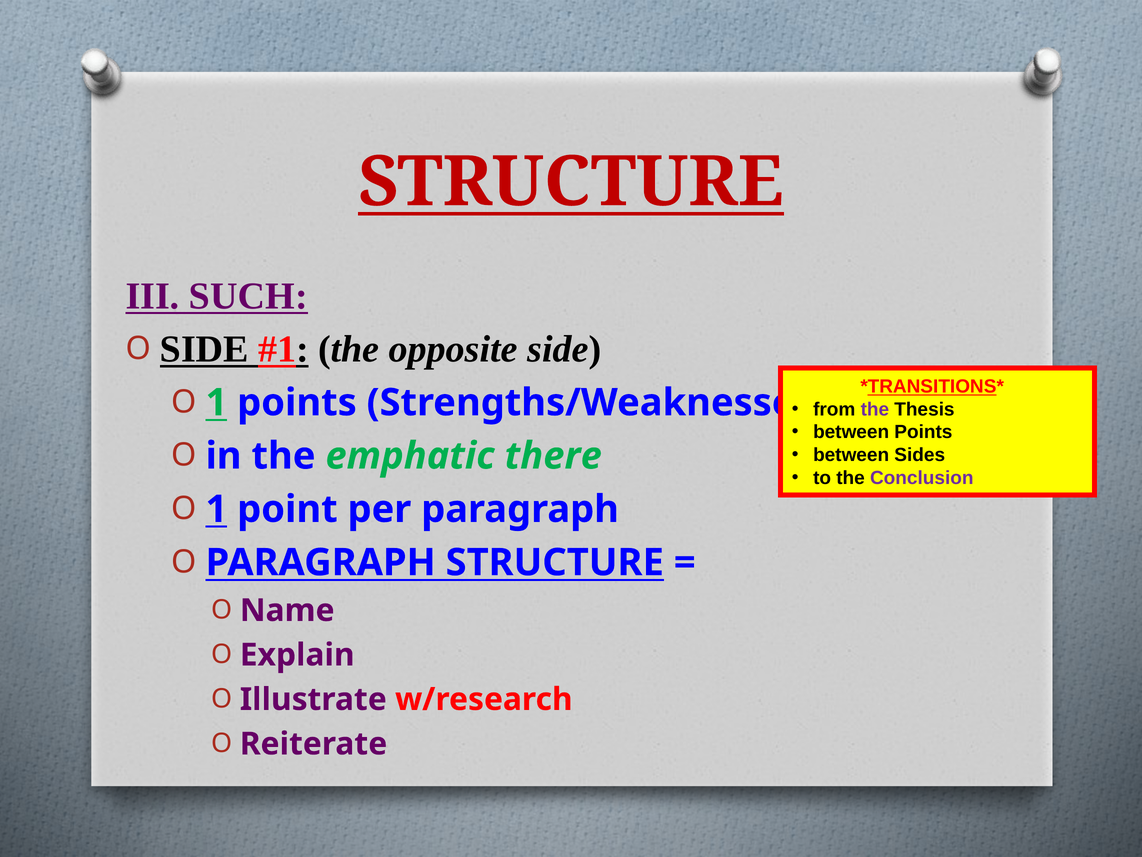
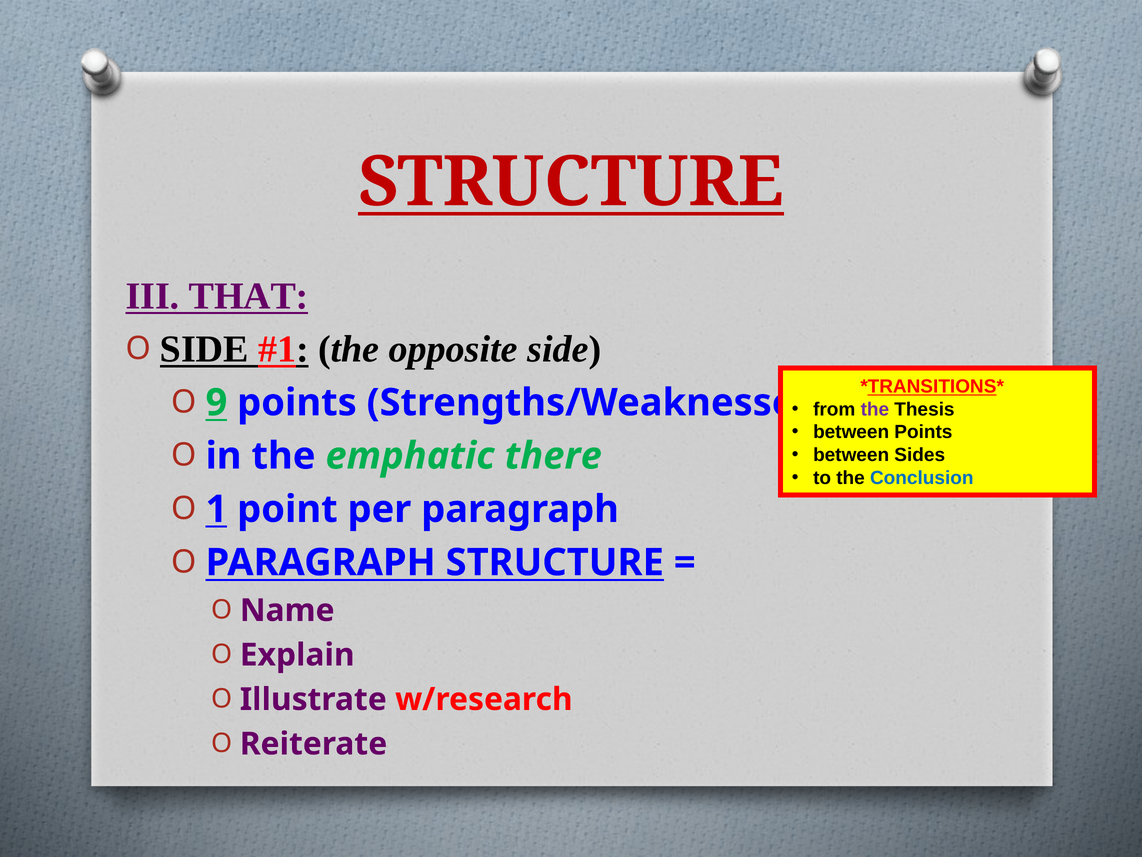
SUCH: SUCH -> THAT (249, 296)
1: 1 -> 9 (216, 402)
Conclusion colour: purple -> blue (922, 478)
